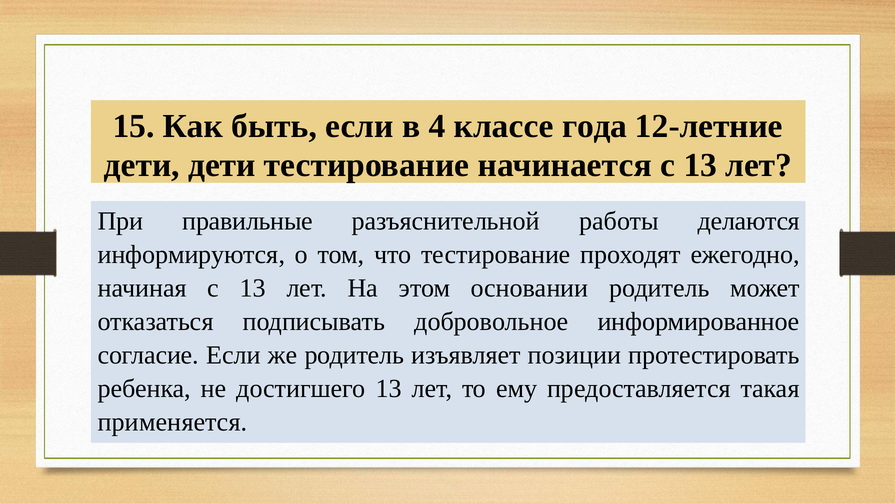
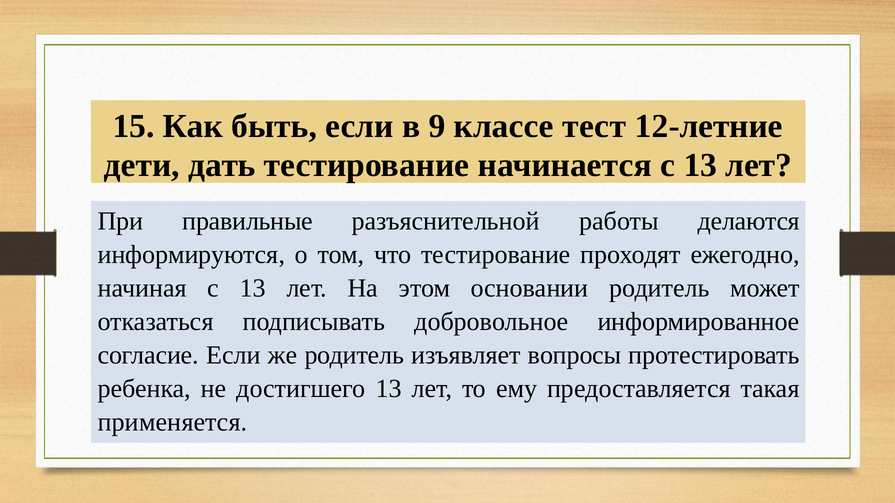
4: 4 -> 9 (437, 126)
года: года -> тест (594, 126)
дети дети: дети -> дать (222, 165)
позиции: позиции -> вопросы (575, 355)
